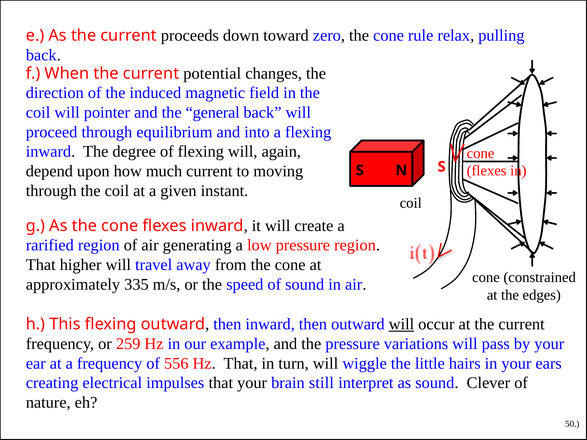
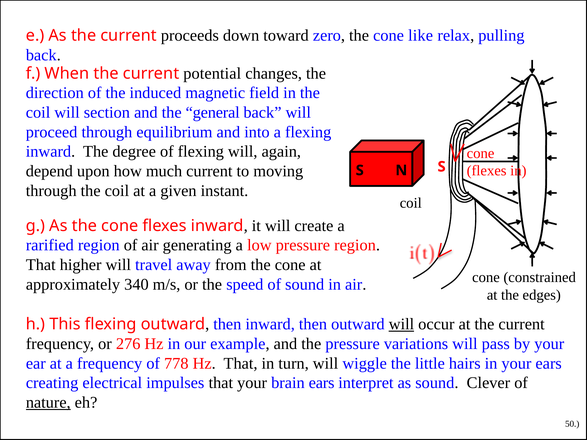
rule: rule -> like (421, 36)
pointer: pointer -> section (107, 113)
335: 335 -> 340 (136, 284)
259: 259 -> 276 (128, 344)
556: 556 -> 778 (176, 364)
brain still: still -> ears (322, 383)
nature underline: none -> present (48, 403)
